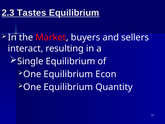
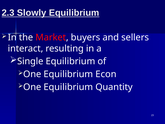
Tastes: Tastes -> Slowly (32, 13)
